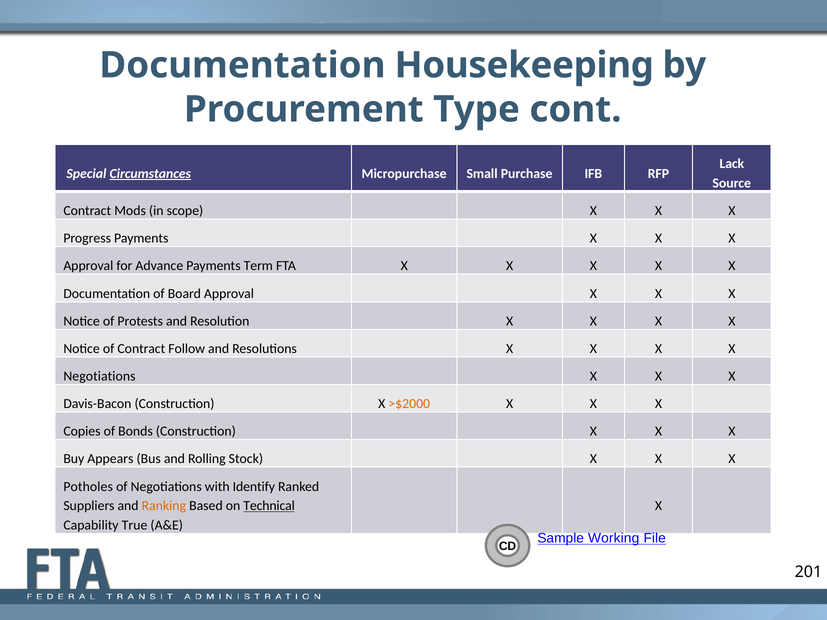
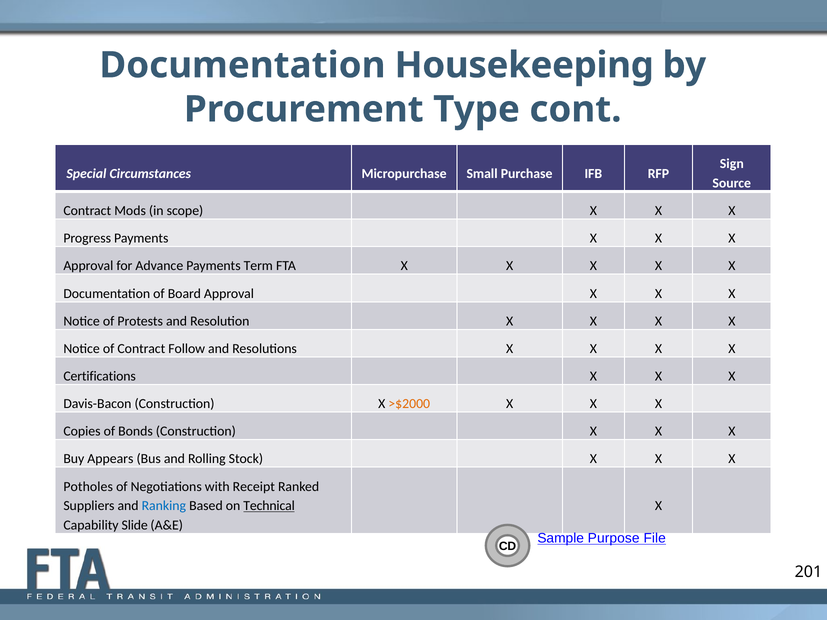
Lack: Lack -> Sign (732, 164)
Circumstances underline: present -> none (150, 174)
Negotiations: Negotiations -> Certifications (100, 376)
Identify: Identify -> Receipt (254, 487)
Ranking colour: orange -> blue (164, 506)
True: True -> Slide (135, 525)
Working: Working -> Purpose (614, 538)
